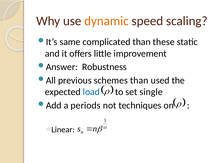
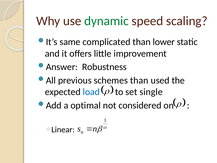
dynamic colour: orange -> green (106, 21)
these: these -> lower (164, 42)
periods: periods -> optimal (86, 105)
techniques: techniques -> considered (140, 105)
